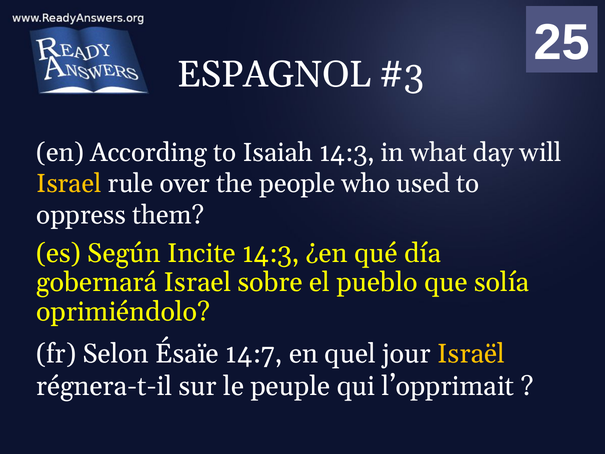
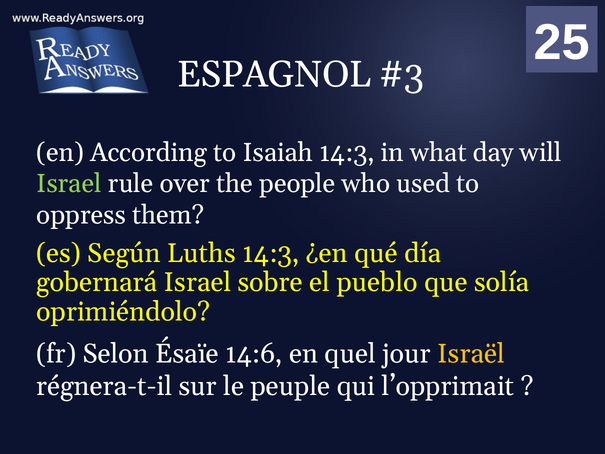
Israel colour: yellow -> light green (69, 184)
Incite: Incite -> Luths (201, 253)
14:7: 14:7 -> 14:6 (254, 354)
